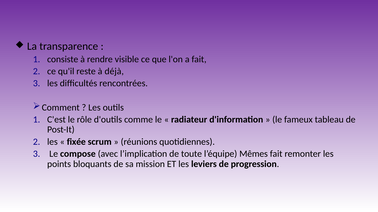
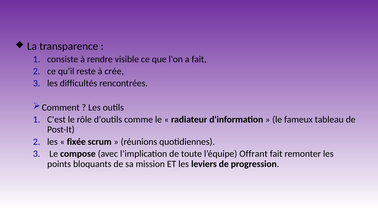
déjà: déjà -> crée (114, 71)
Mêmes: Mêmes -> Offrant (253, 154)
